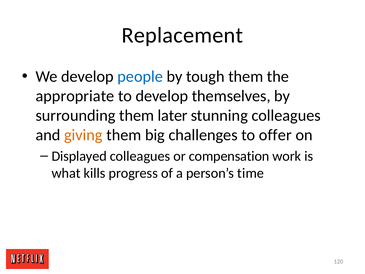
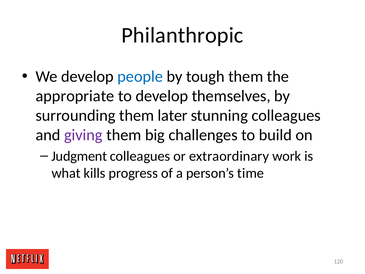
Replacement: Replacement -> Philanthropic (182, 35)
giving colour: orange -> purple (83, 135)
offer: offer -> build (275, 135)
Displayed: Displayed -> Judgment (79, 156)
compensation: compensation -> extraordinary (229, 156)
